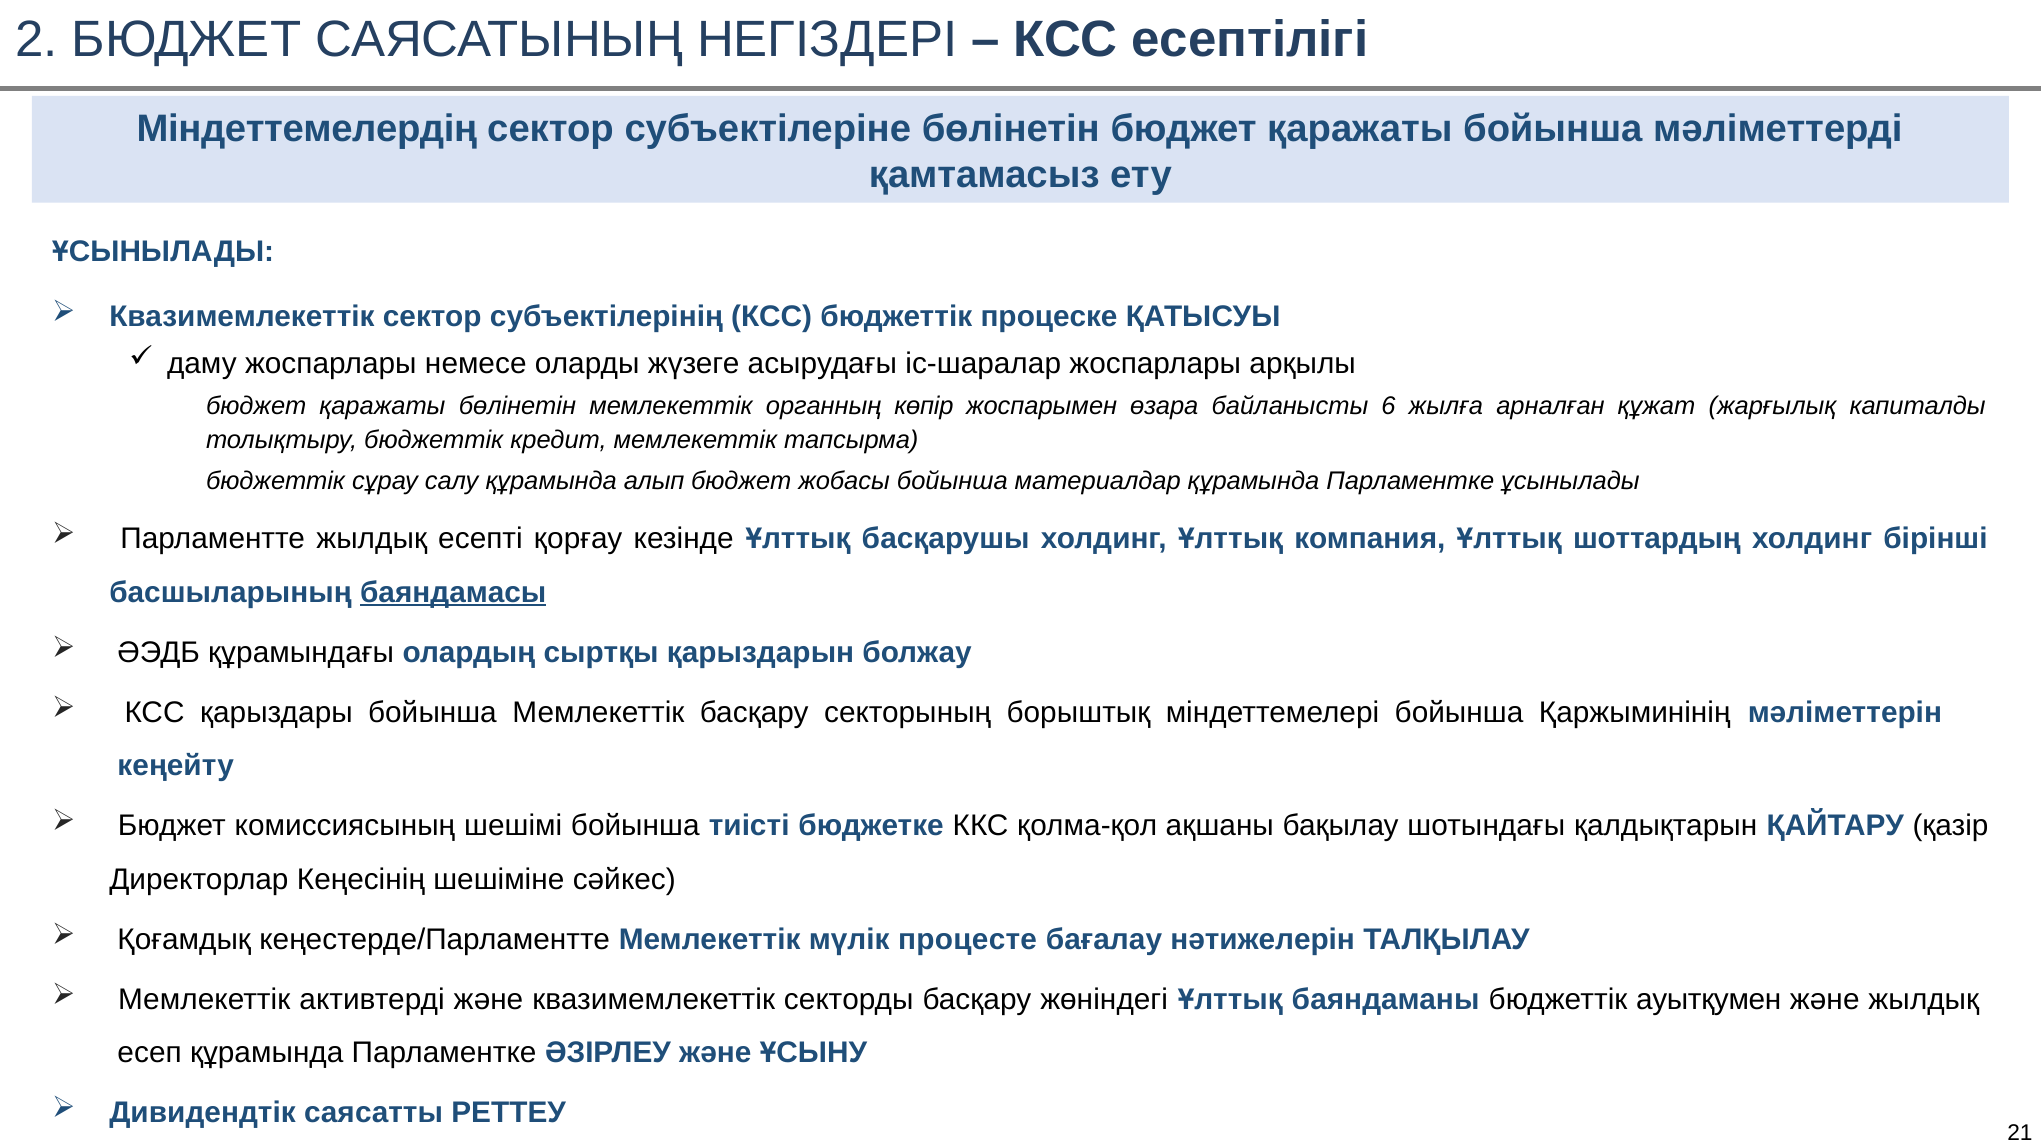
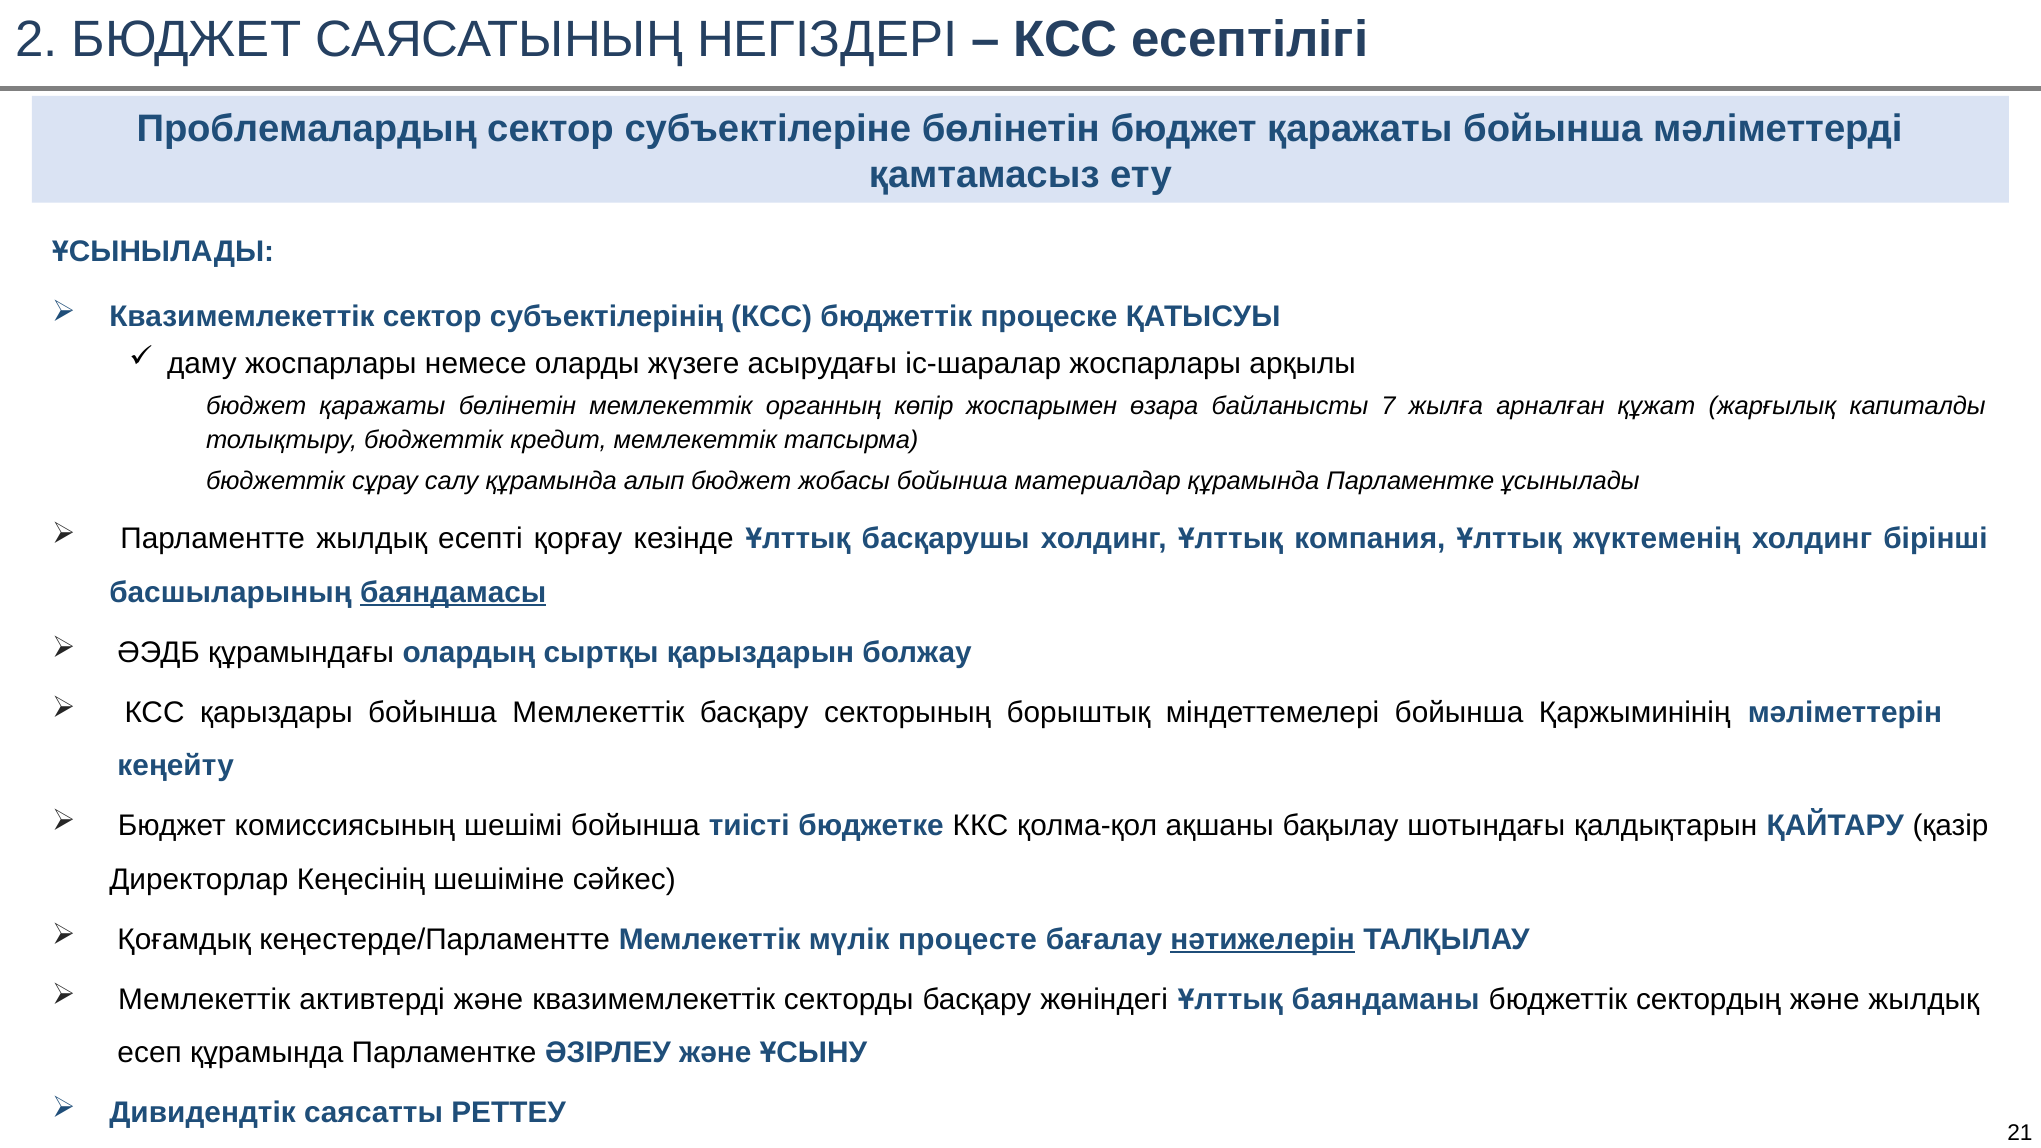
Міндеттемелердің: Міндеттемелердің -> Проблемалардың (307, 129)
6: 6 -> 7 (1388, 406)
шоттардың: шоттардың -> жүктеменің (1657, 539)
нәтижелерін underline: none -> present (1263, 939)
ауытқумен: ауытқумен -> сектордың (1709, 999)
